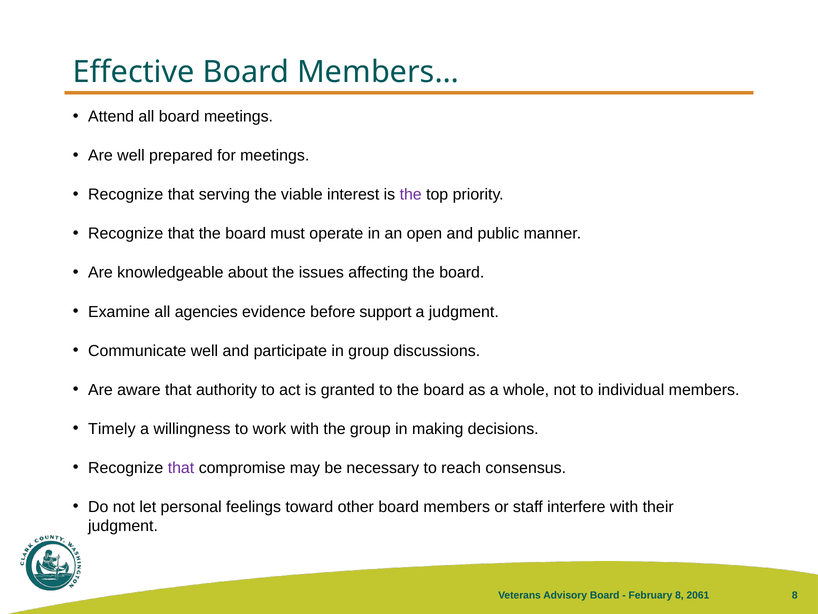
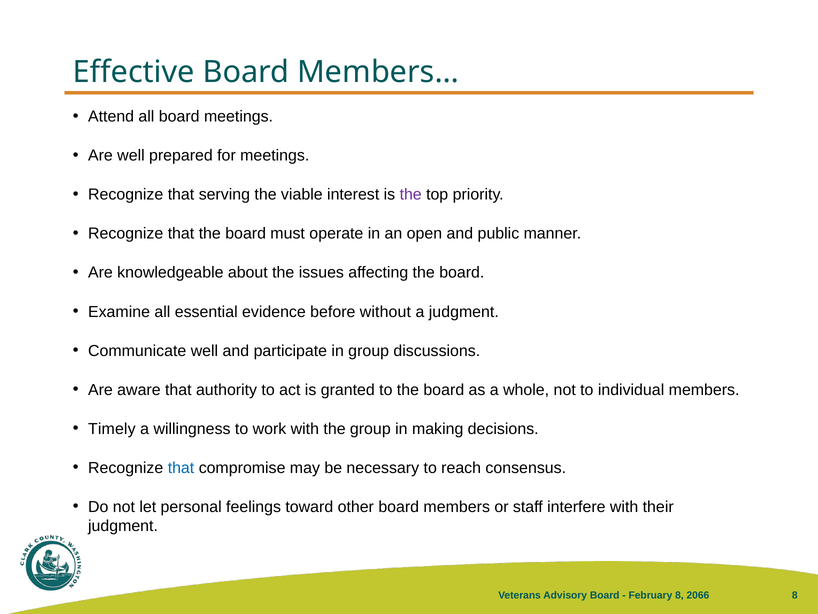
agencies: agencies -> essential (206, 312)
support: support -> without (385, 312)
that colour: purple -> blue (181, 468)
2061: 2061 -> 2066 (698, 595)
